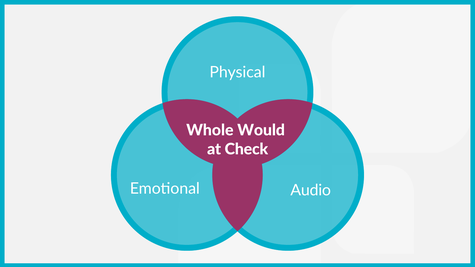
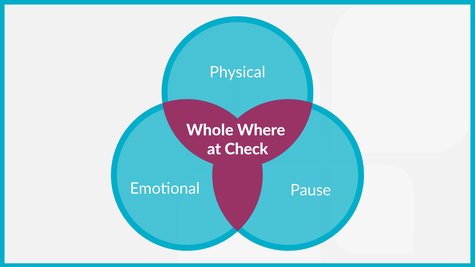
Would: Would -> Where (261, 131)
Audio: Audio -> Pause (311, 190)
